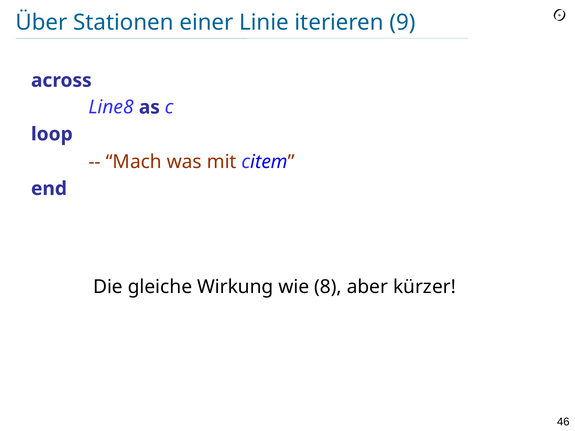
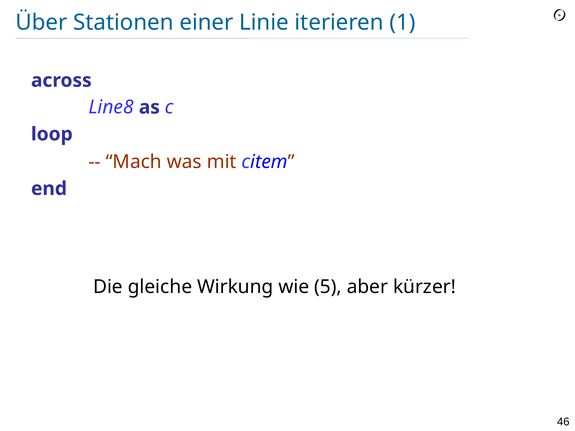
9: 9 -> 1 (403, 23)
8: 8 -> 5 (328, 287)
